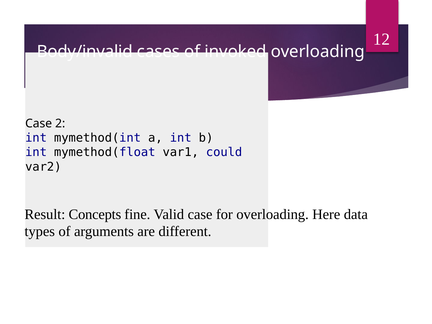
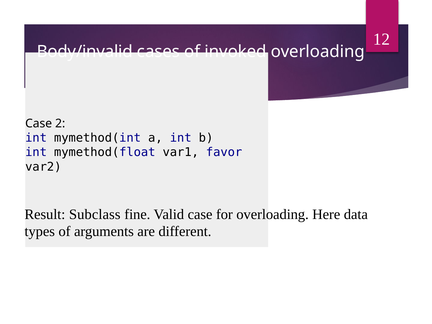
could: could -> favor (224, 152)
Concepts: Concepts -> Subclass (95, 214)
